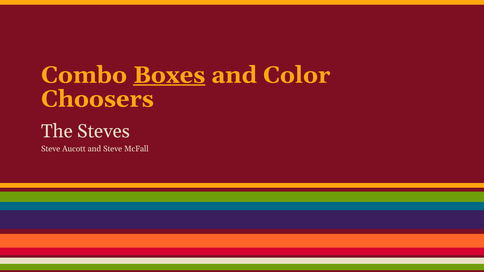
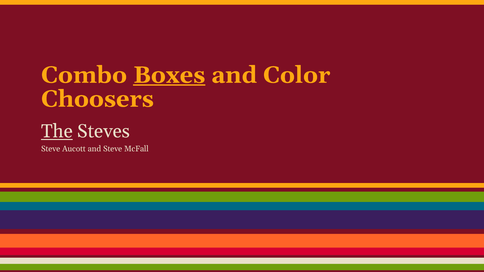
The underline: none -> present (57, 132)
